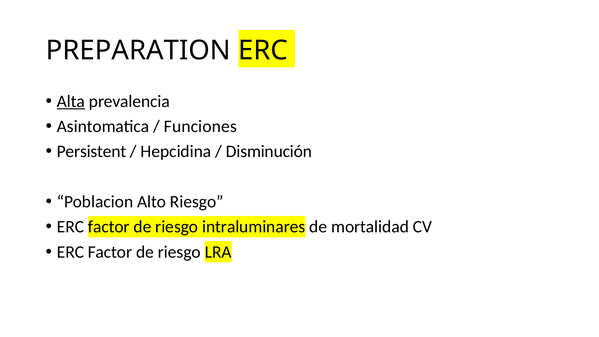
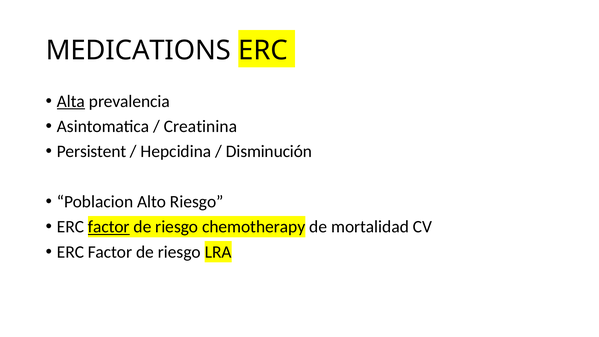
PREPARATION: PREPARATION -> MEDICATIONS (138, 50)
Funciones: Funciones -> Creatinina (200, 126)
factor underline: none -> present (109, 227)
intraluminares: intraluminares -> chemotherapy (254, 227)
